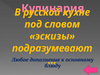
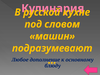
эскизы: эскизы -> машин (52, 36)
